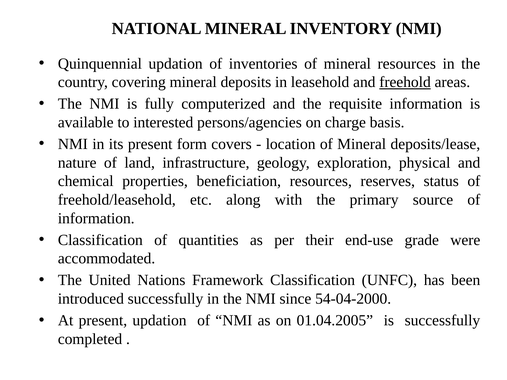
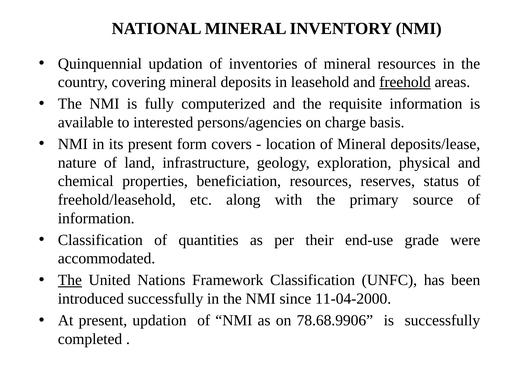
The underline: none -> present (70, 280)
54-04-2000: 54-04-2000 -> 11-04-2000 (353, 299)
01.04.2005: 01.04.2005 -> 78.68.9906 (335, 321)
